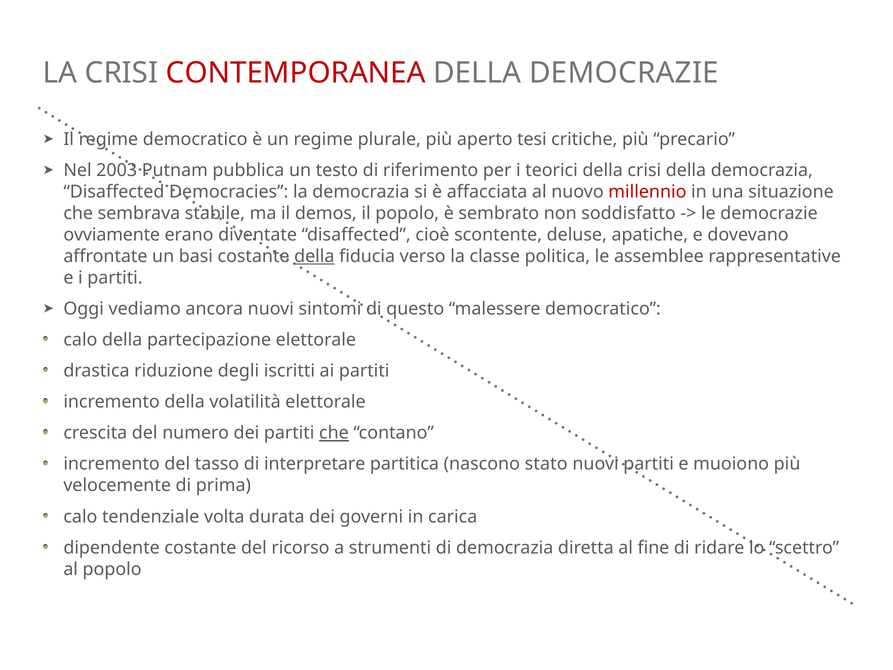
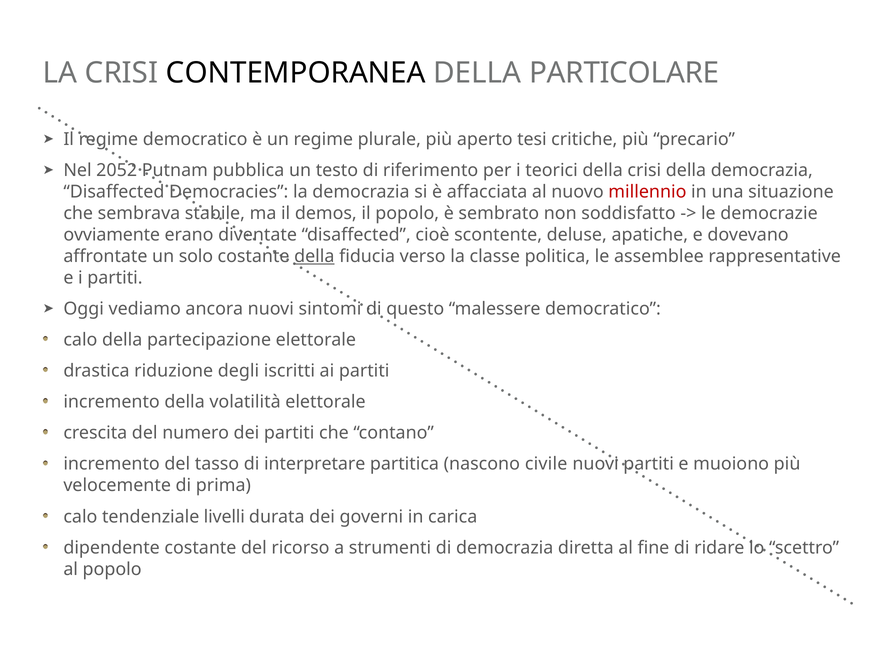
CONTEMPORANEA colour: red -> black (296, 73)
DELLA DEMOCRAZIE: DEMOCRAZIE -> PARTICOLARE (624, 73)
2003: 2003 -> 2052 (117, 170)
basi: basi -> solo (196, 256)
che underline: present -> none (334, 433)
stato: stato -> civile (546, 464)
volta: volta -> livelli (224, 516)
